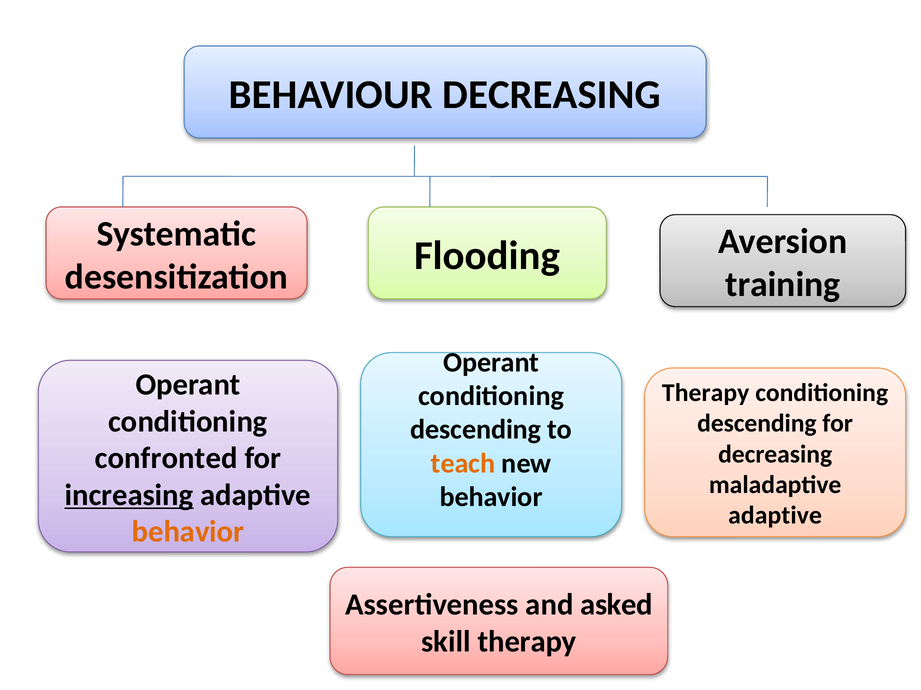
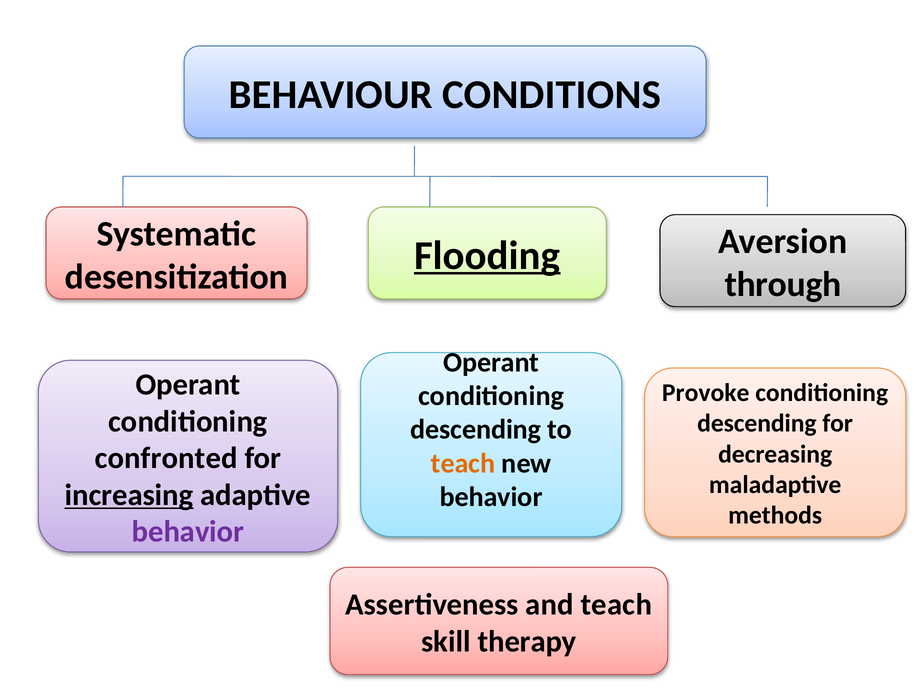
BEHAVIOUR DECREASING: DECREASING -> CONDITIONS (552, 95)
Flooding underline: none -> present (487, 256)
training: training -> through (783, 285)
Therapy: Therapy -> Provoke (706, 393)
adaptive: adaptive -> methods (775, 516)
behavior colour: orange -> purple (188, 532)
and asked: asked -> teach (616, 605)
